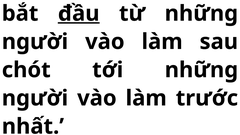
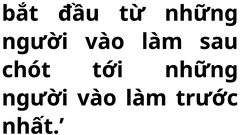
đầu underline: present -> none (79, 13)
